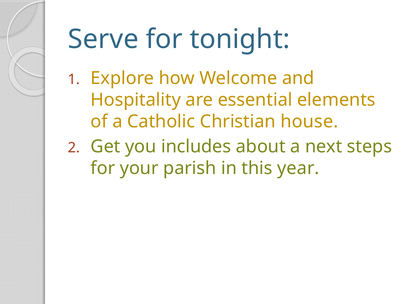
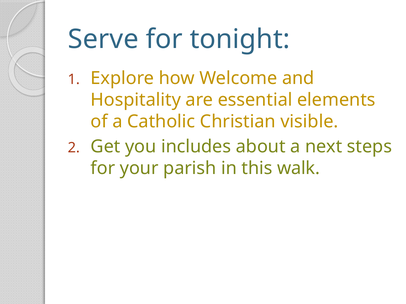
house: house -> visible (309, 122)
year: year -> walk (299, 168)
